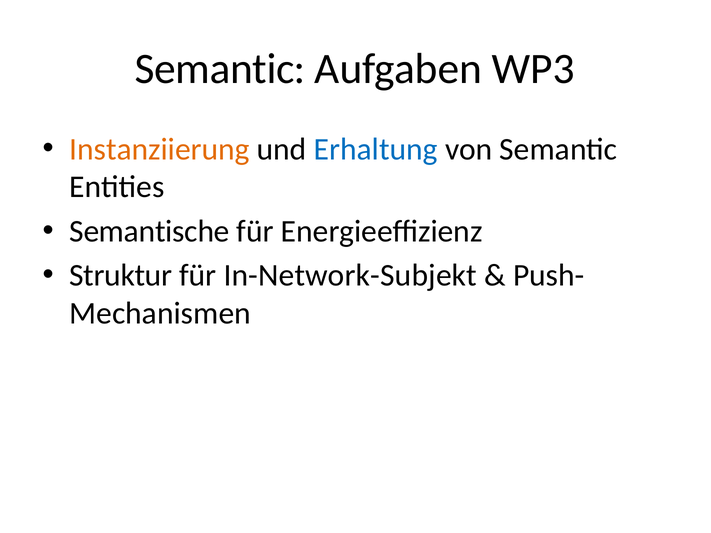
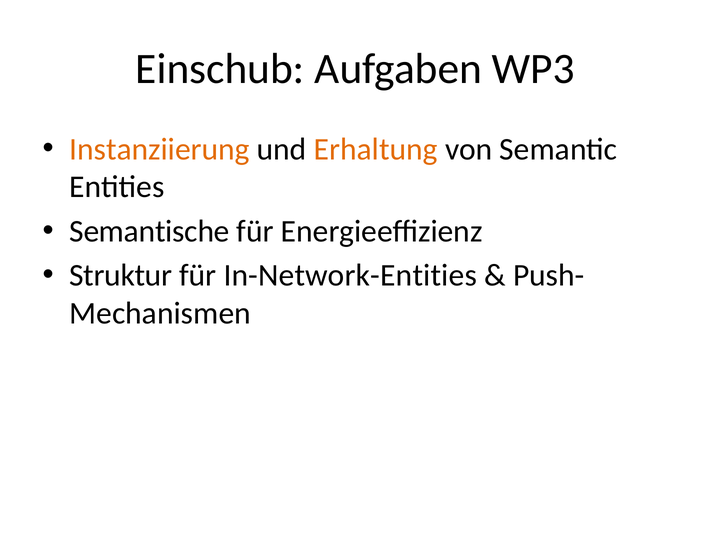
Semantic: Semantic -> Einschub (220, 69)
Erhaltung colour: blue -> orange (376, 149)
In-Network-Subjekt: In-Network-Subjekt -> In-Network-Entities (350, 276)
